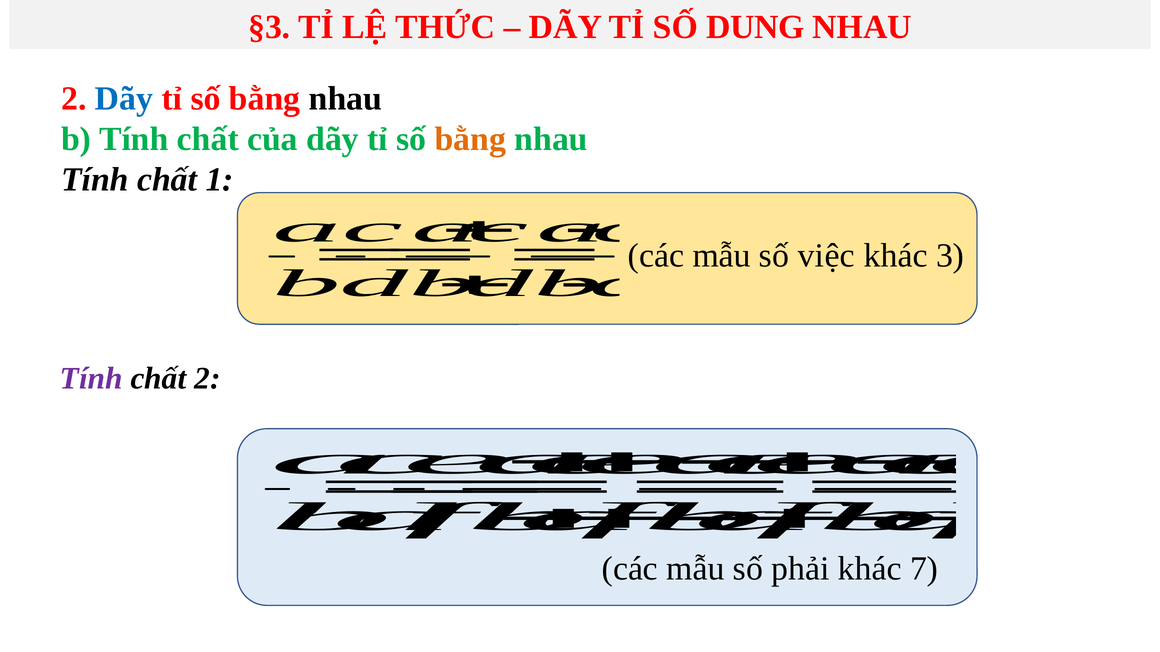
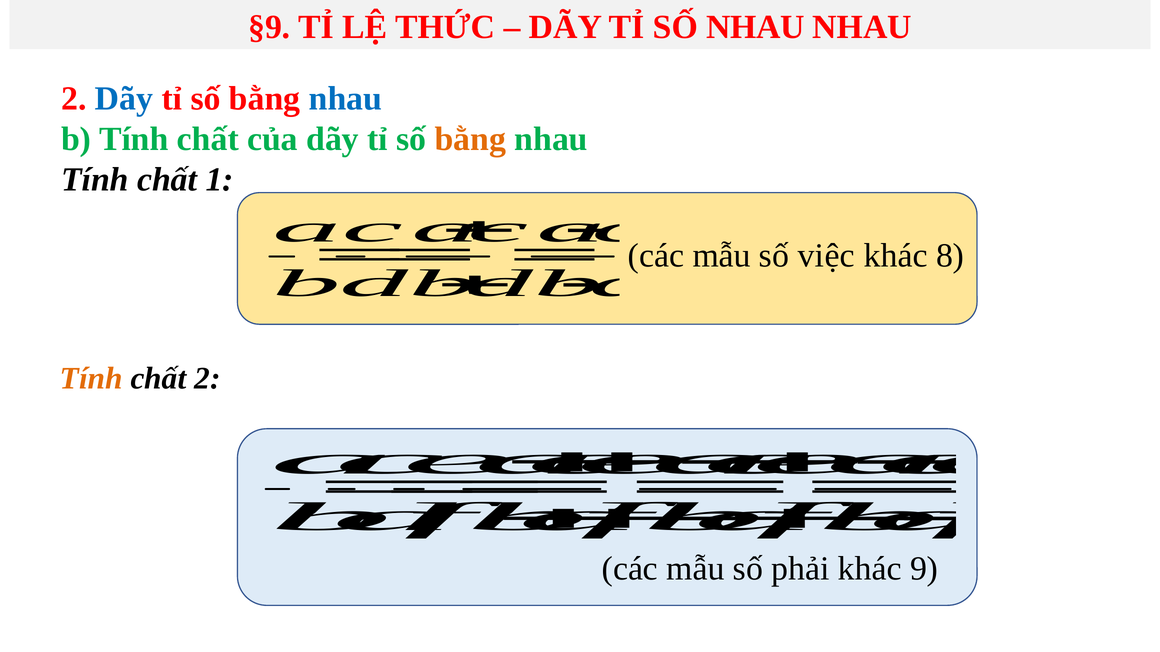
§3: §3 -> §9 (269, 27)
SỐ DUNG: DUNG -> NHAU (755, 27)
nhau colour: black -> blue (345, 99)
3: 3 -> 8 (950, 256)
Tính colour: purple -> orange (91, 379)
7: 7 -> 9 (924, 569)
